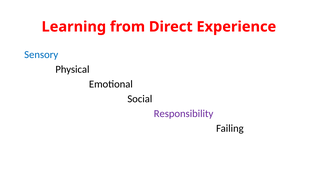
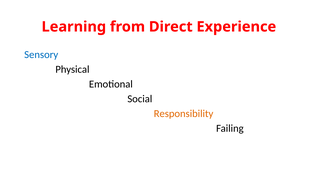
Responsibility colour: purple -> orange (184, 114)
